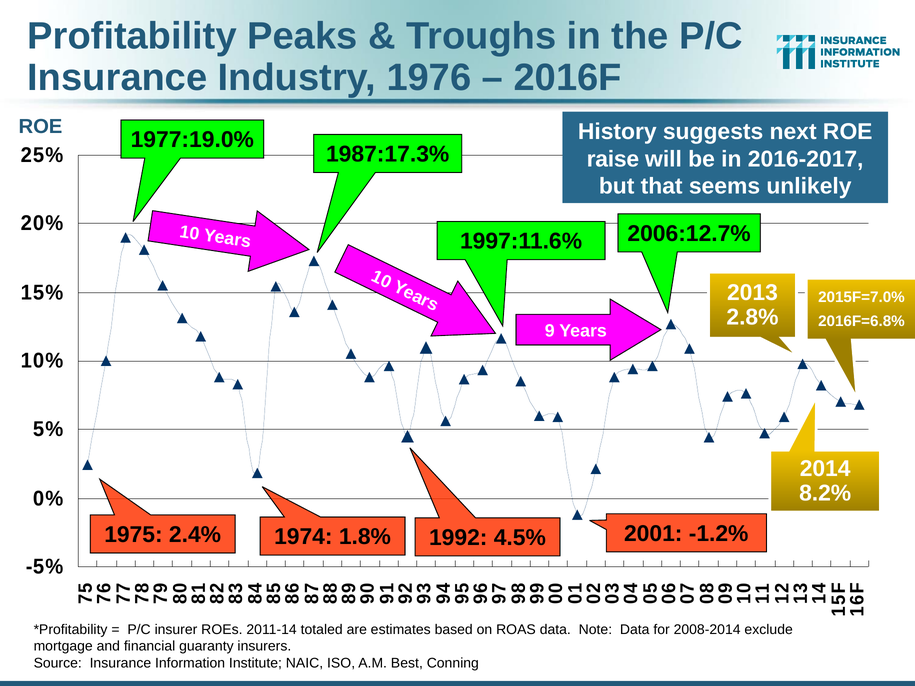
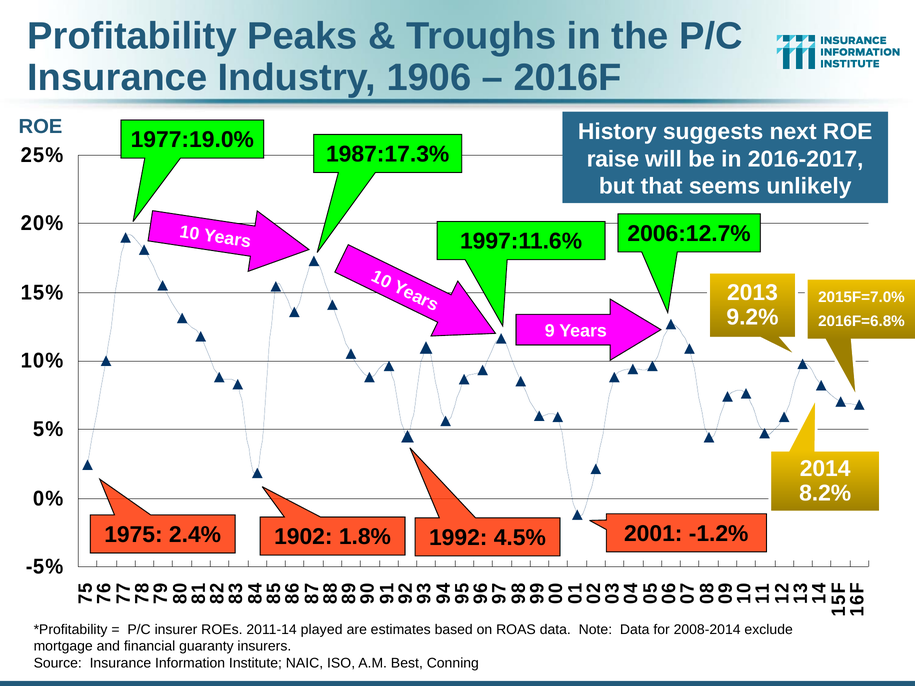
1976: 1976 -> 1906 (429, 78)
2.8%: 2.8% -> 9.2% (752, 317)
1974: 1974 -> 1902 (303, 537)
totaled: totaled -> played (322, 630)
